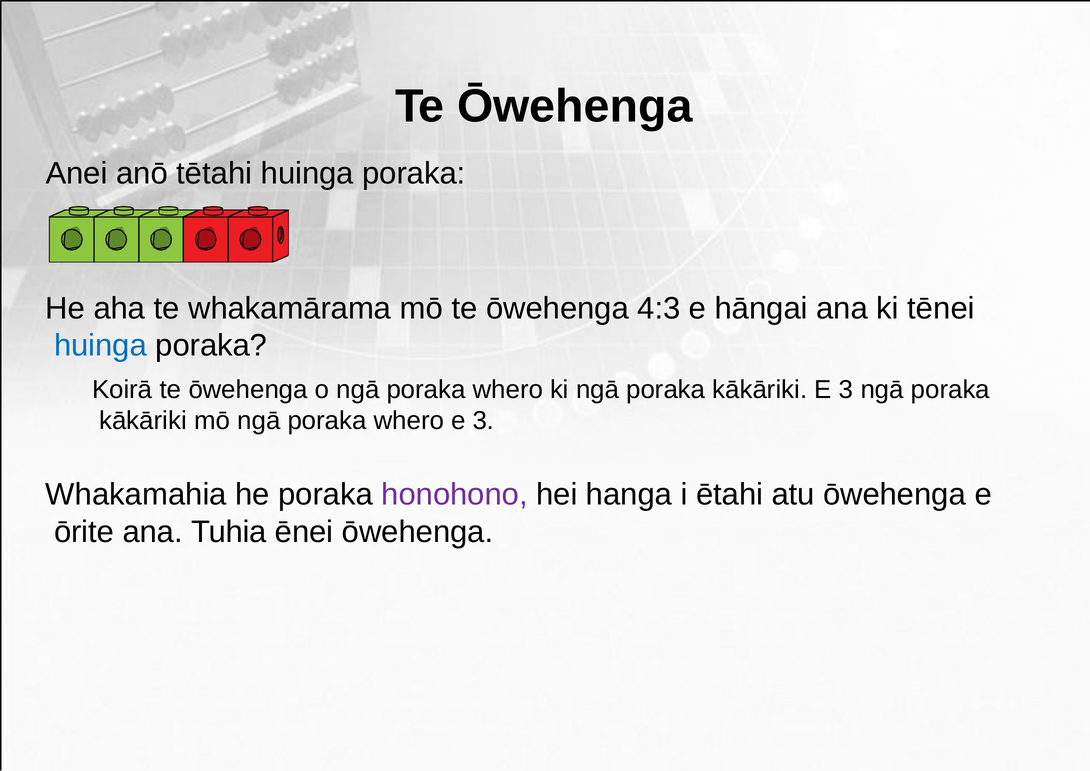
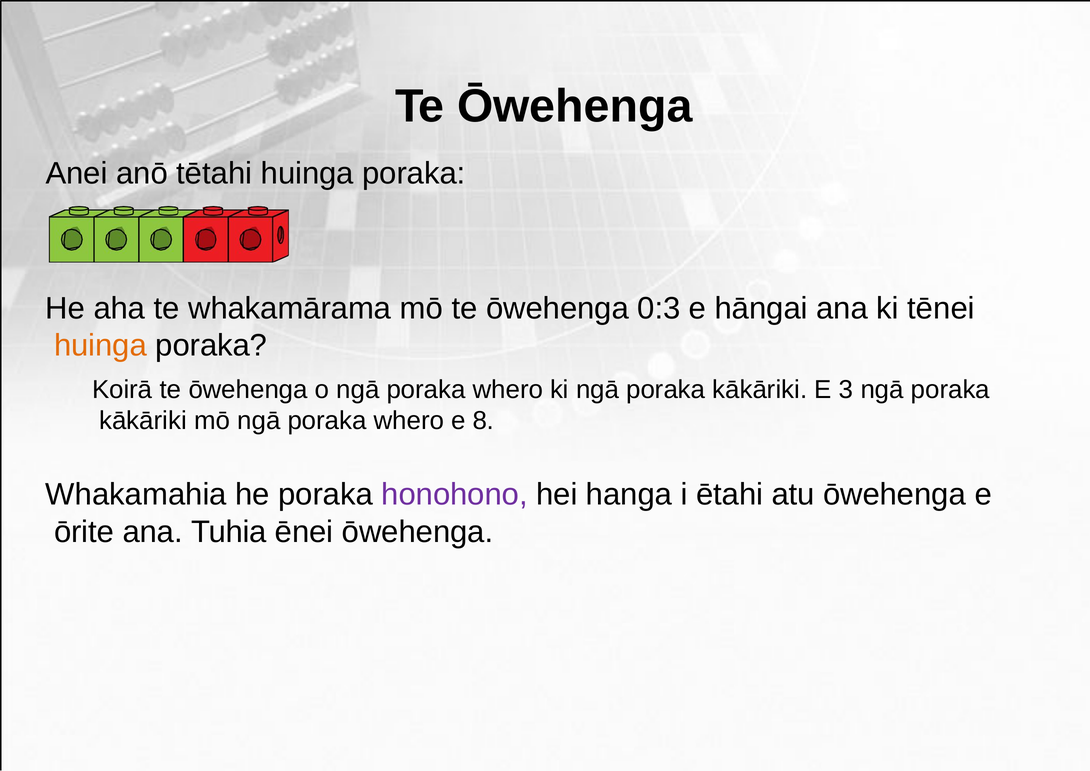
4:3: 4:3 -> 0:3 (659, 308)
huinga colour: blue -> orange (100, 346)
whero e 3: 3 -> 8 (483, 421)
